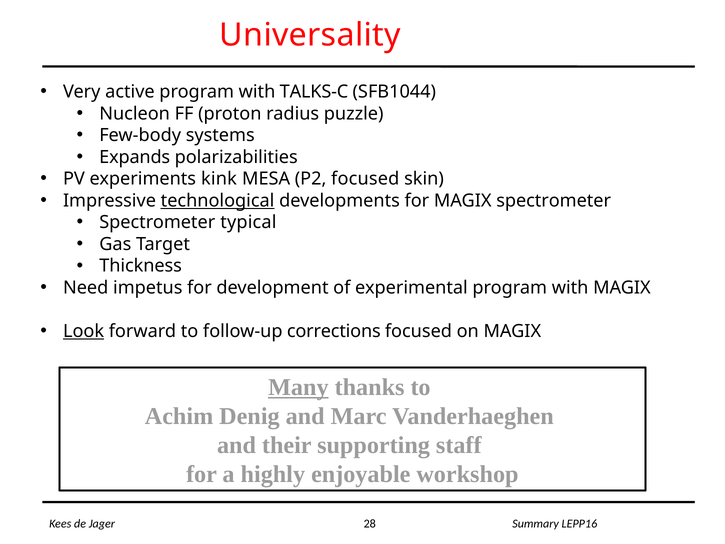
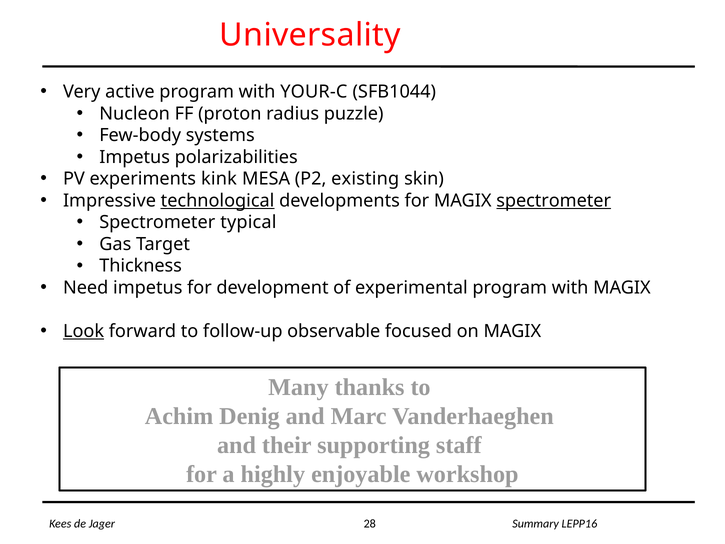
TALKS-C: TALKS-C -> YOUR-C (314, 92)
Expands: Expands -> Impetus (135, 157)
P2 focused: focused -> existing (365, 179)
spectrometer underline: none -> present (554, 201)
corrections: corrections -> observable (334, 331)
Many underline: present -> none (298, 387)
